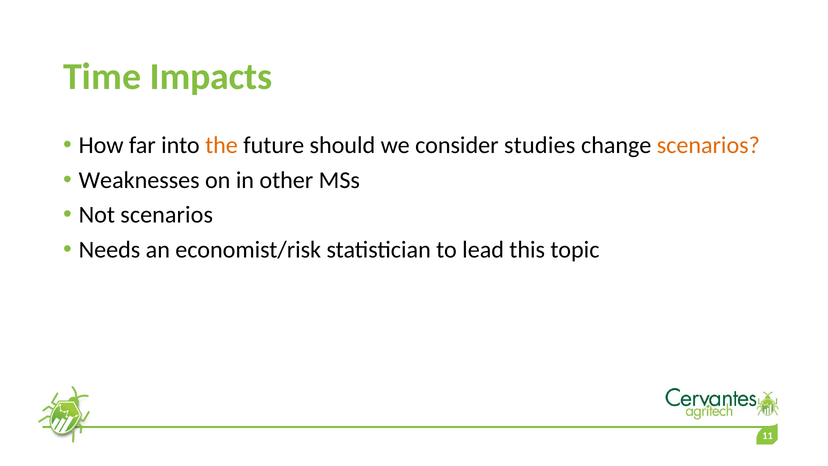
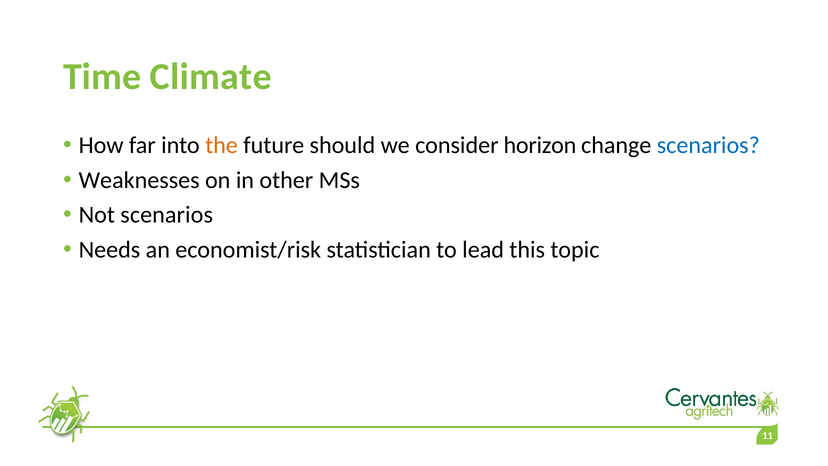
Impacts: Impacts -> Climate (211, 77)
studies: studies -> horizon (540, 145)
scenarios colour: orange -> blue (708, 145)
